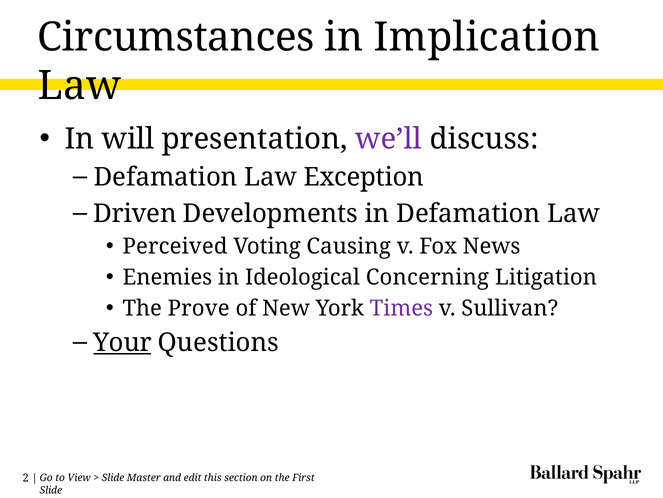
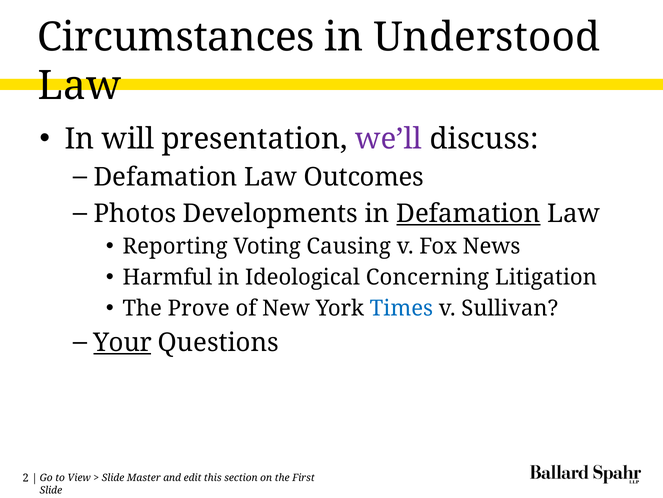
Implication: Implication -> Understood (487, 37)
Exception: Exception -> Outcomes (364, 177)
Driven: Driven -> Photos (135, 213)
Defamation underline: none -> present (468, 213)
Perceived: Perceived -> Reporting (175, 246)
Enemies: Enemies -> Harmful (167, 277)
Times colour: purple -> blue (401, 308)
